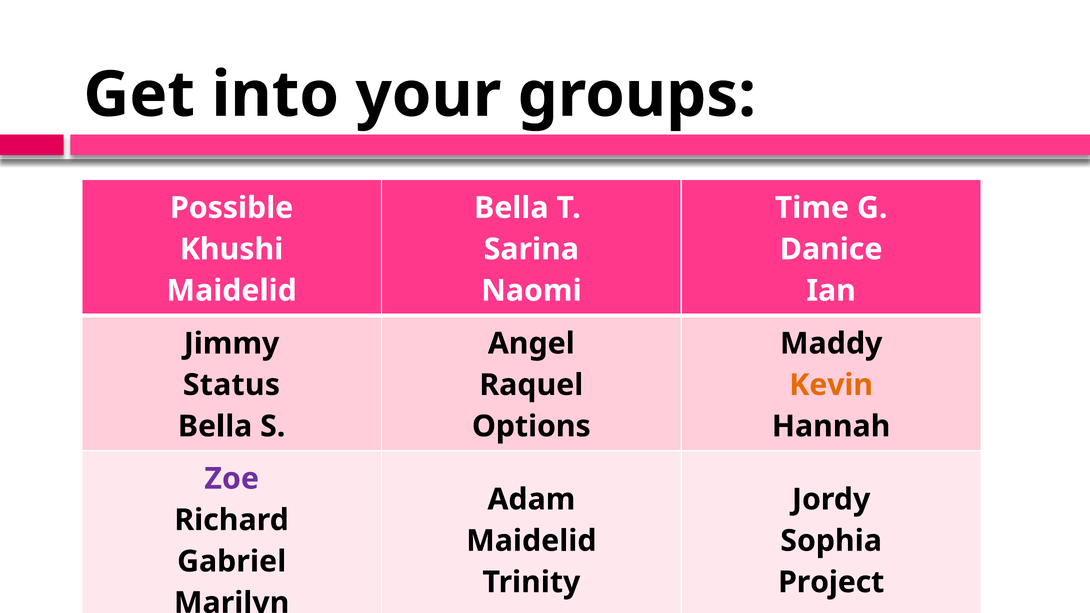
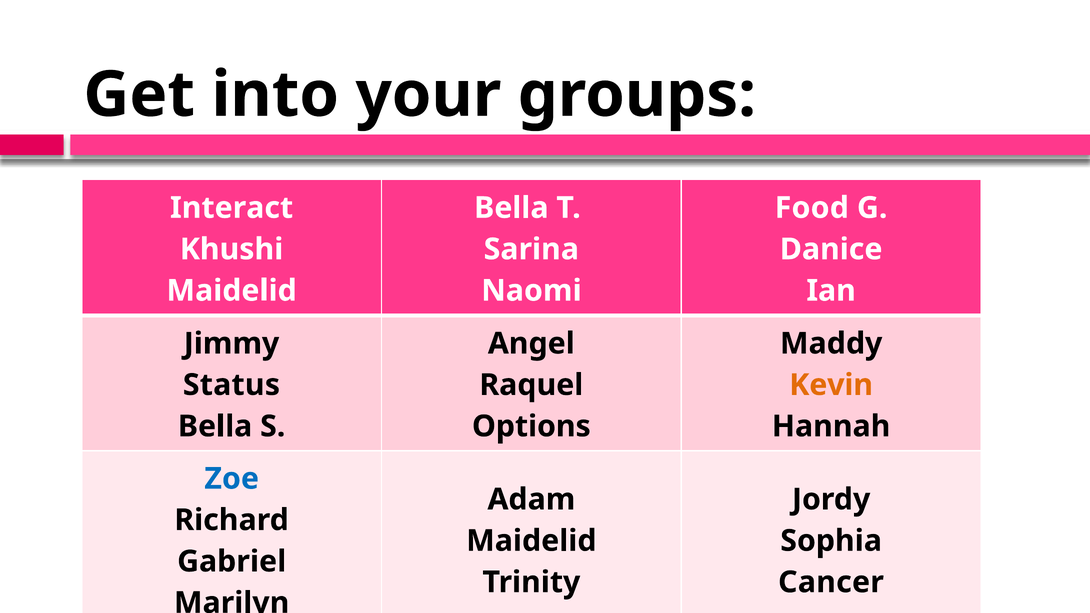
Possible: Possible -> Interact (232, 208)
Time: Time -> Food (812, 208)
Zoe colour: purple -> blue (232, 479)
Project: Project -> Cancer (831, 582)
